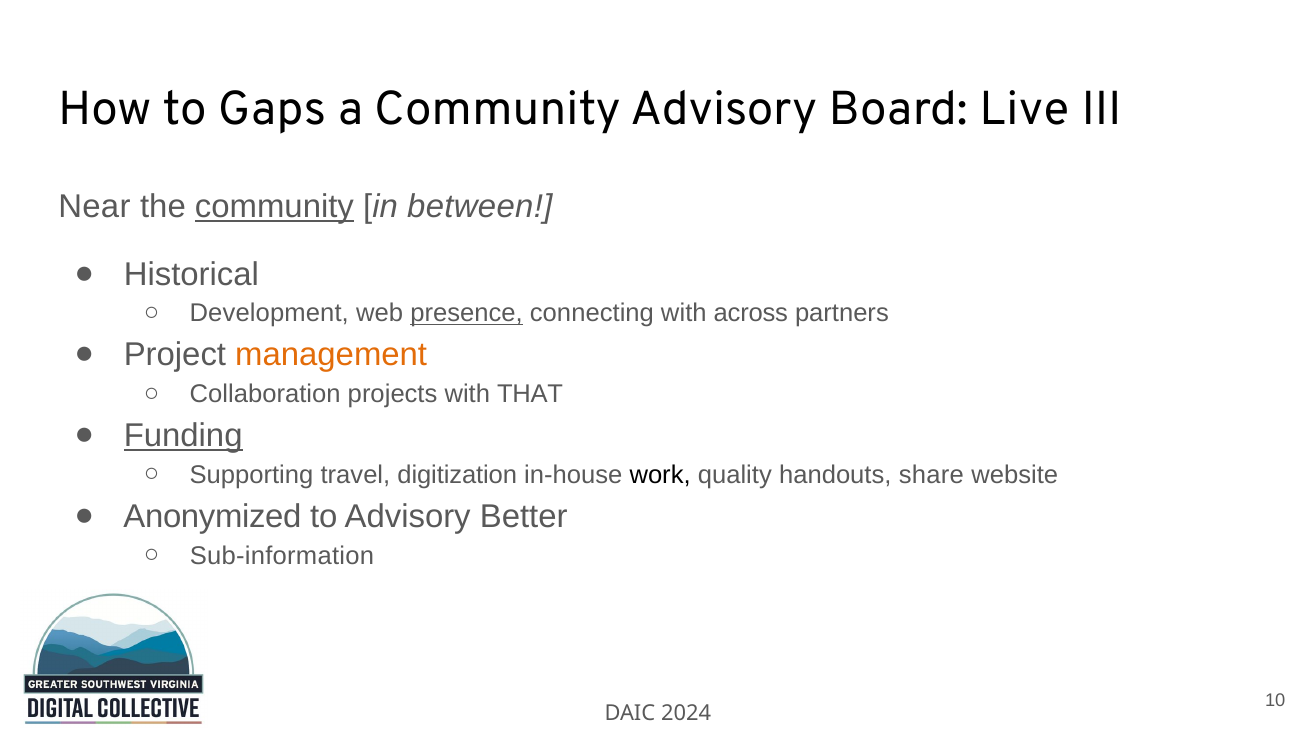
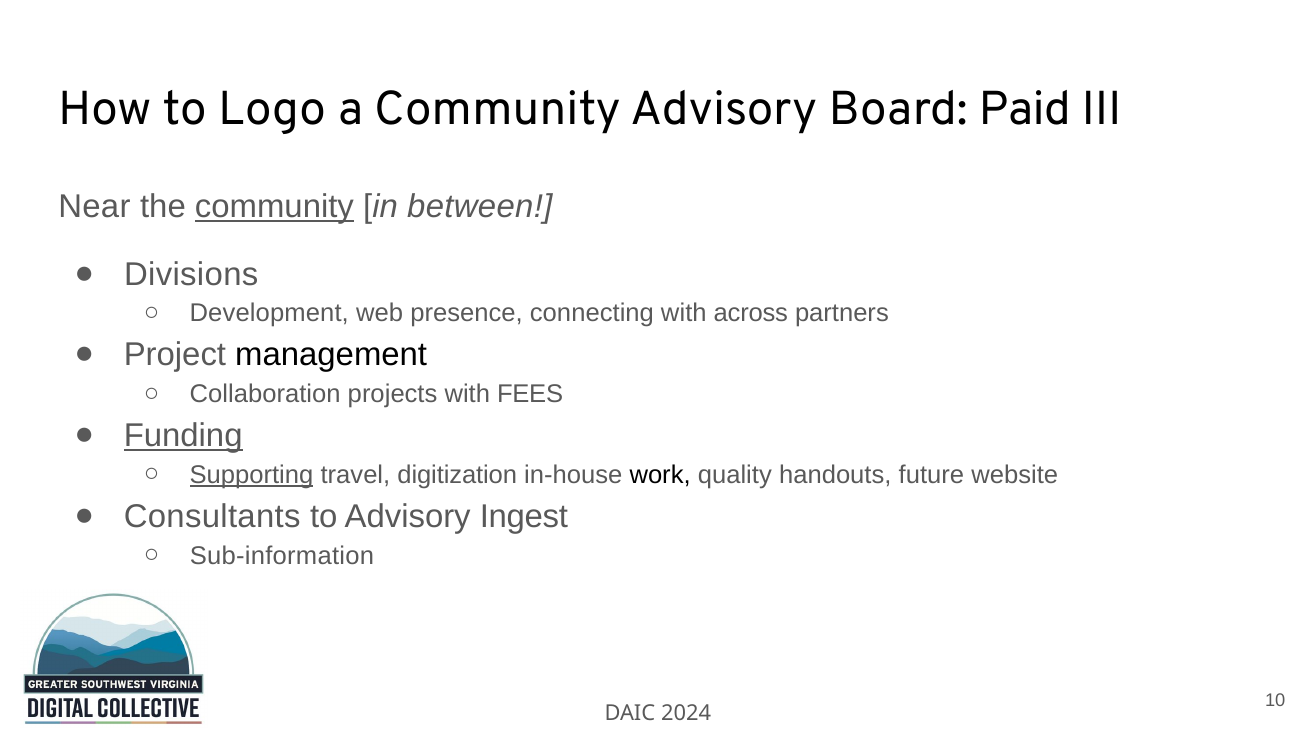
Gaps: Gaps -> Logo (272, 109)
Live: Live -> Paid (1025, 109)
Historical: Historical -> Divisions (191, 274)
presence underline: present -> none (467, 314)
management colour: orange -> black (331, 355)
THAT: THAT -> FEES (530, 394)
Supporting underline: none -> present (252, 475)
share: share -> future (931, 475)
Anonymized: Anonymized -> Consultants (212, 517)
Better: Better -> Ingest (524, 517)
